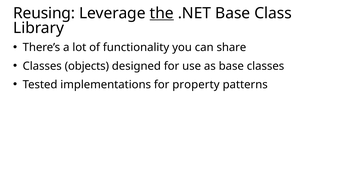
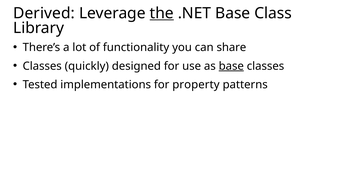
Reusing: Reusing -> Derived (44, 13)
objects: objects -> quickly (87, 66)
base underline: none -> present (231, 66)
